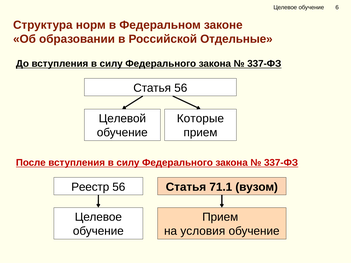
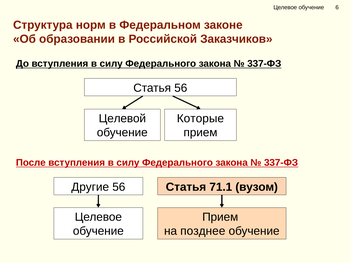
Отдельные: Отдельные -> Заказчиков (236, 39)
Реестр: Реестр -> Другие (90, 187)
условия: условия -> позднее (203, 231)
